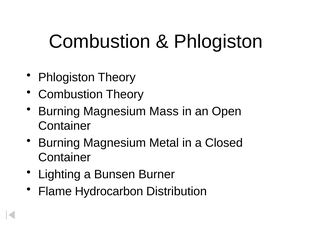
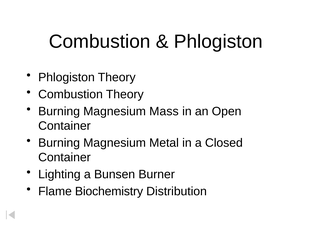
Hydrocarbon: Hydrocarbon -> Biochemistry (109, 191)
